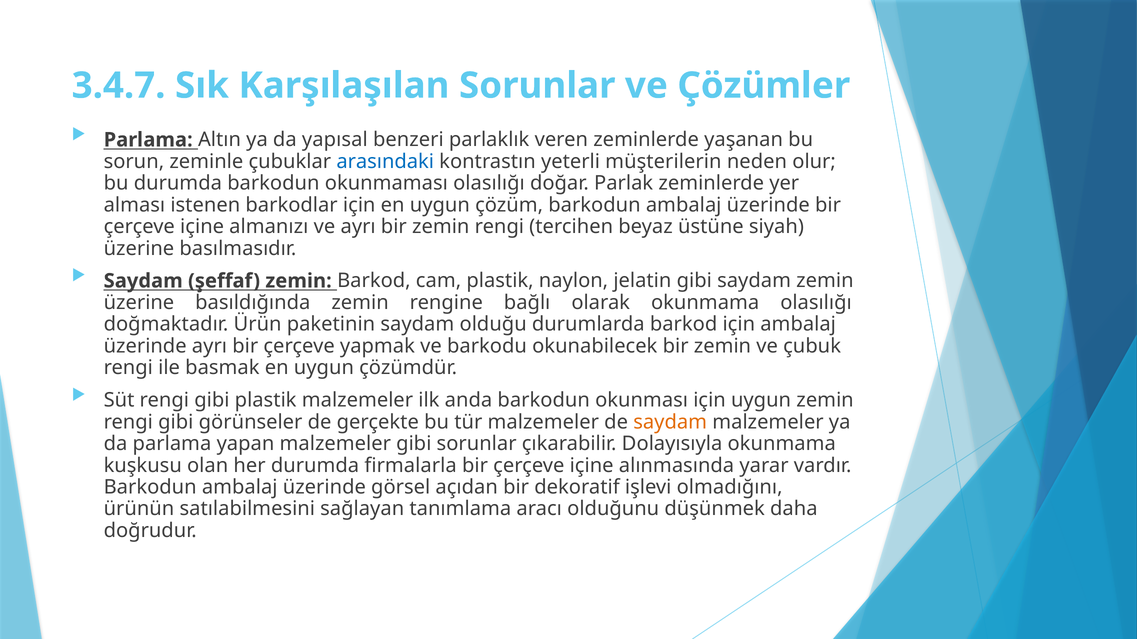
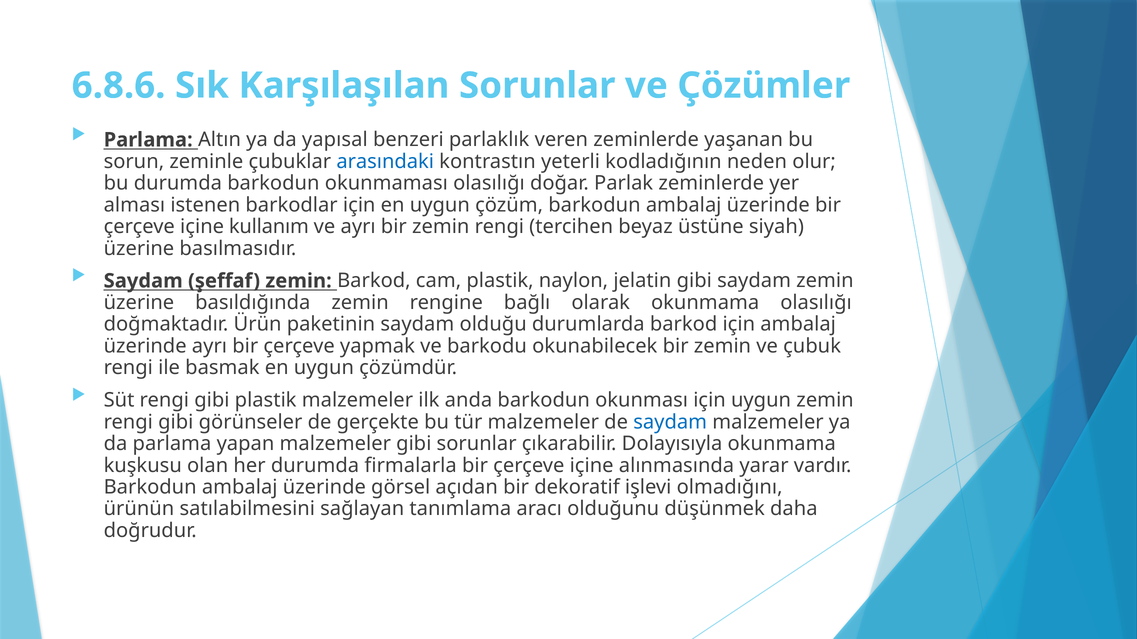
3.4.7: 3.4.7 -> 6.8.6 (119, 86)
müşterilerin: müşterilerin -> kodladığının (663, 162)
almanızı: almanızı -> kullanım (269, 227)
saydam colour: orange -> blue (670, 422)
